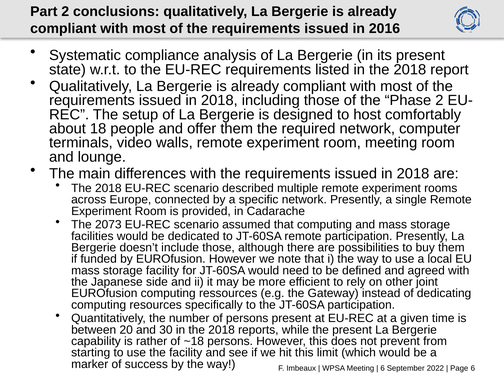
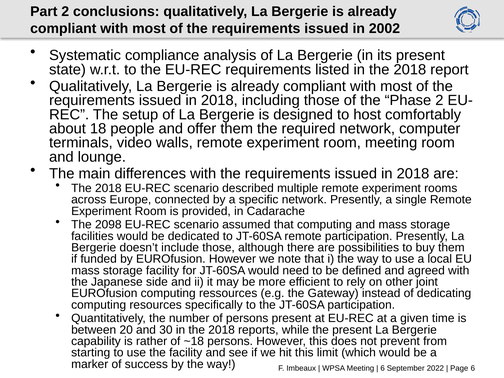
2016: 2016 -> 2002 (384, 28)
2073: 2073 -> 2098 (108, 225)
